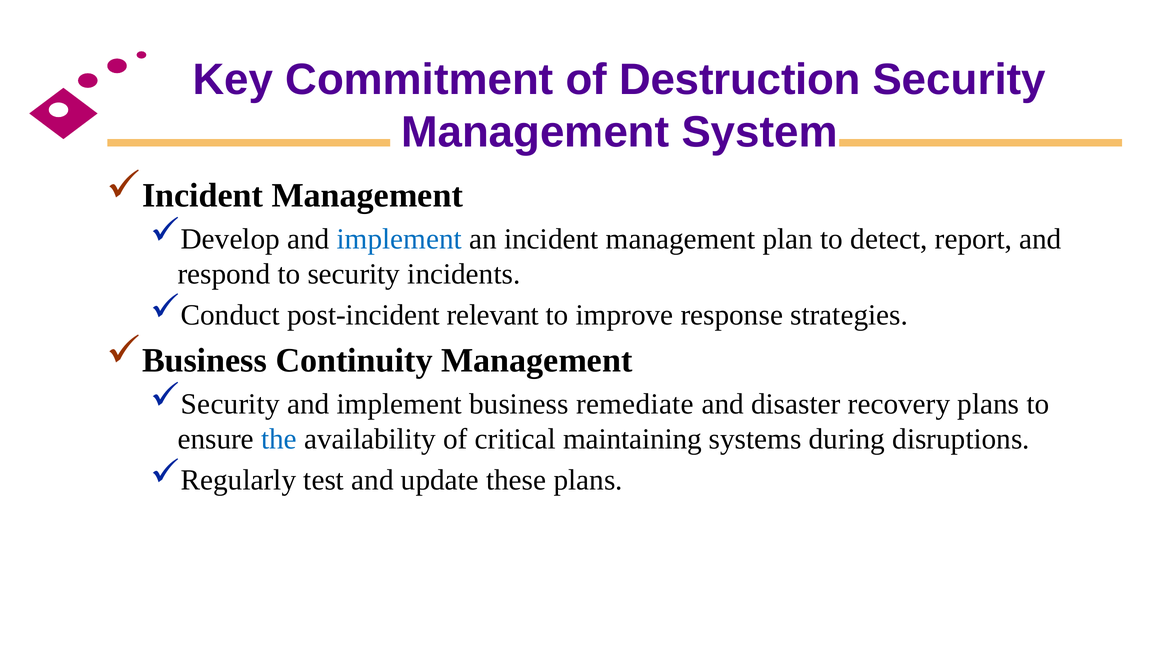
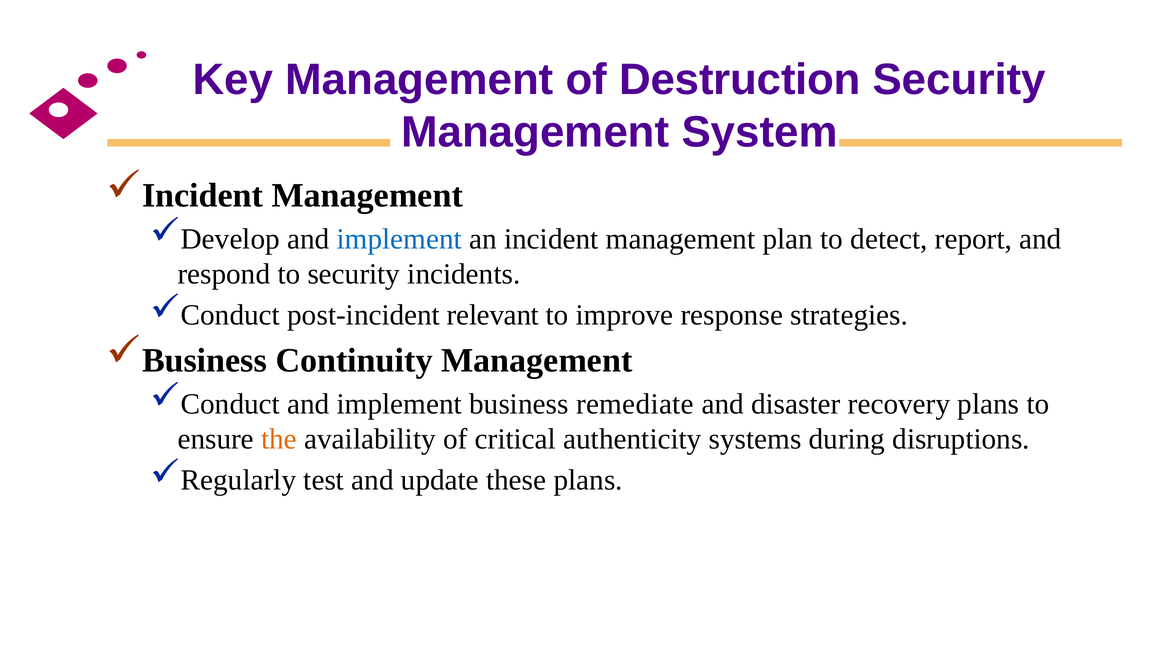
Key Commitment: Commitment -> Management (419, 80)
Security: Security -> Conduct (230, 404)
the colour: blue -> orange (279, 439)
maintaining: maintaining -> authenticity (632, 439)
